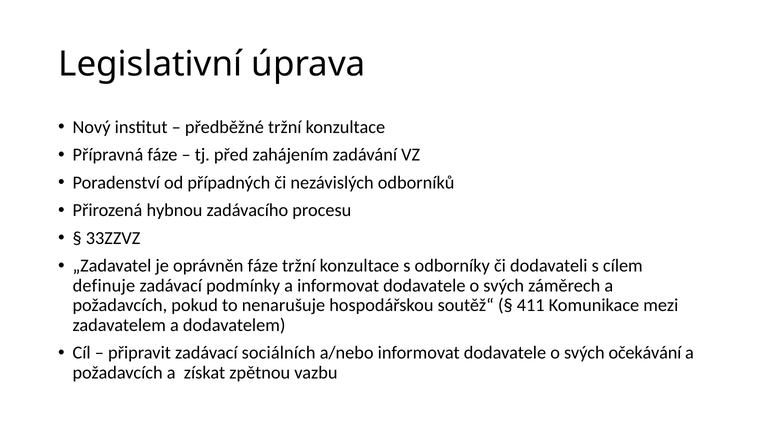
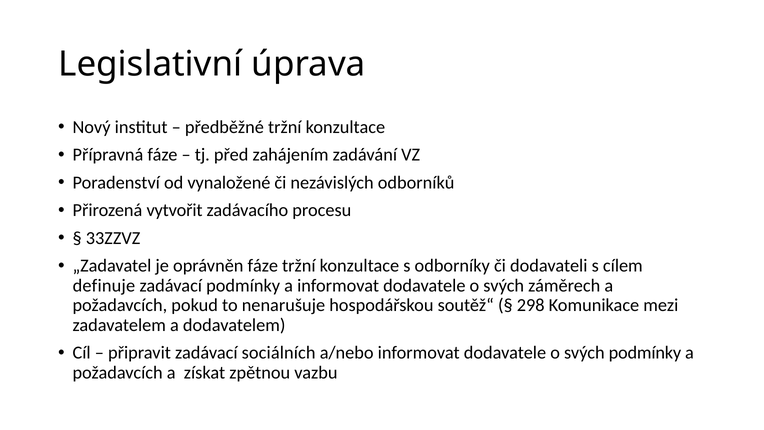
případných: případných -> vynaložené (229, 182)
hybnou: hybnou -> vytvořit (175, 210)
411: 411 -> 298 (531, 305)
svých očekávání: očekávání -> podmínky (645, 353)
